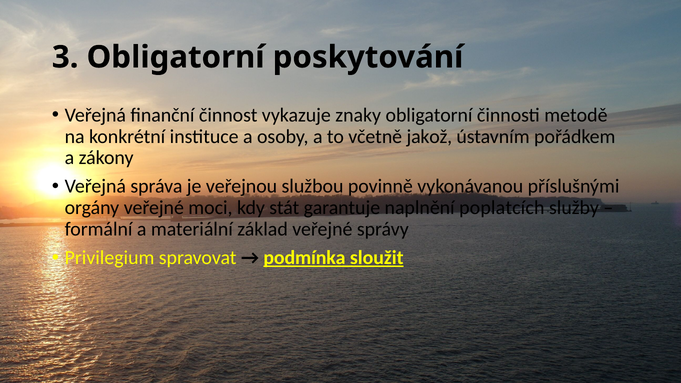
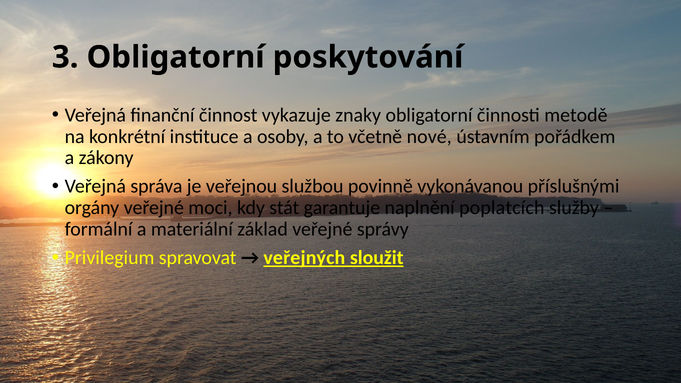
jakož: jakož -> nové (429, 137)
podmínka: podmínka -> veřejných (304, 258)
